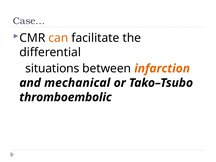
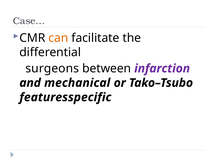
situations: situations -> surgeons (52, 68)
infarction colour: orange -> purple (162, 68)
thromboembolic: thromboembolic -> featuresspecific (65, 97)
